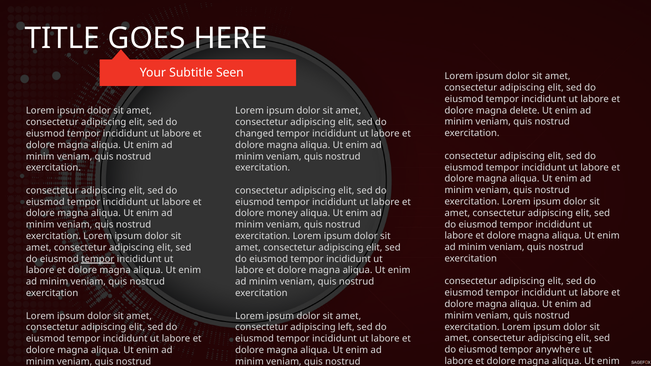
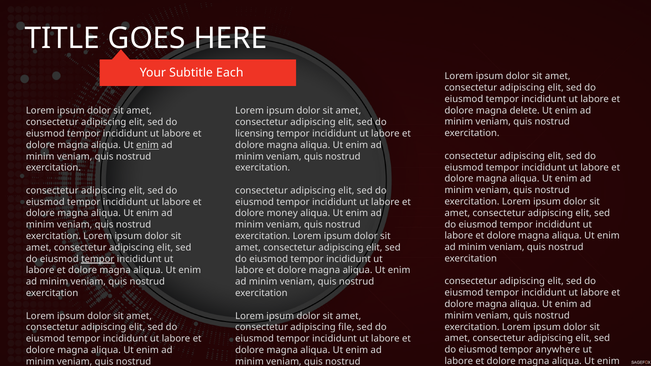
Seen: Seen -> Each (230, 73)
changed: changed -> licensing (255, 134)
enim underline: none -> present (148, 145)
left: left -> file (346, 327)
